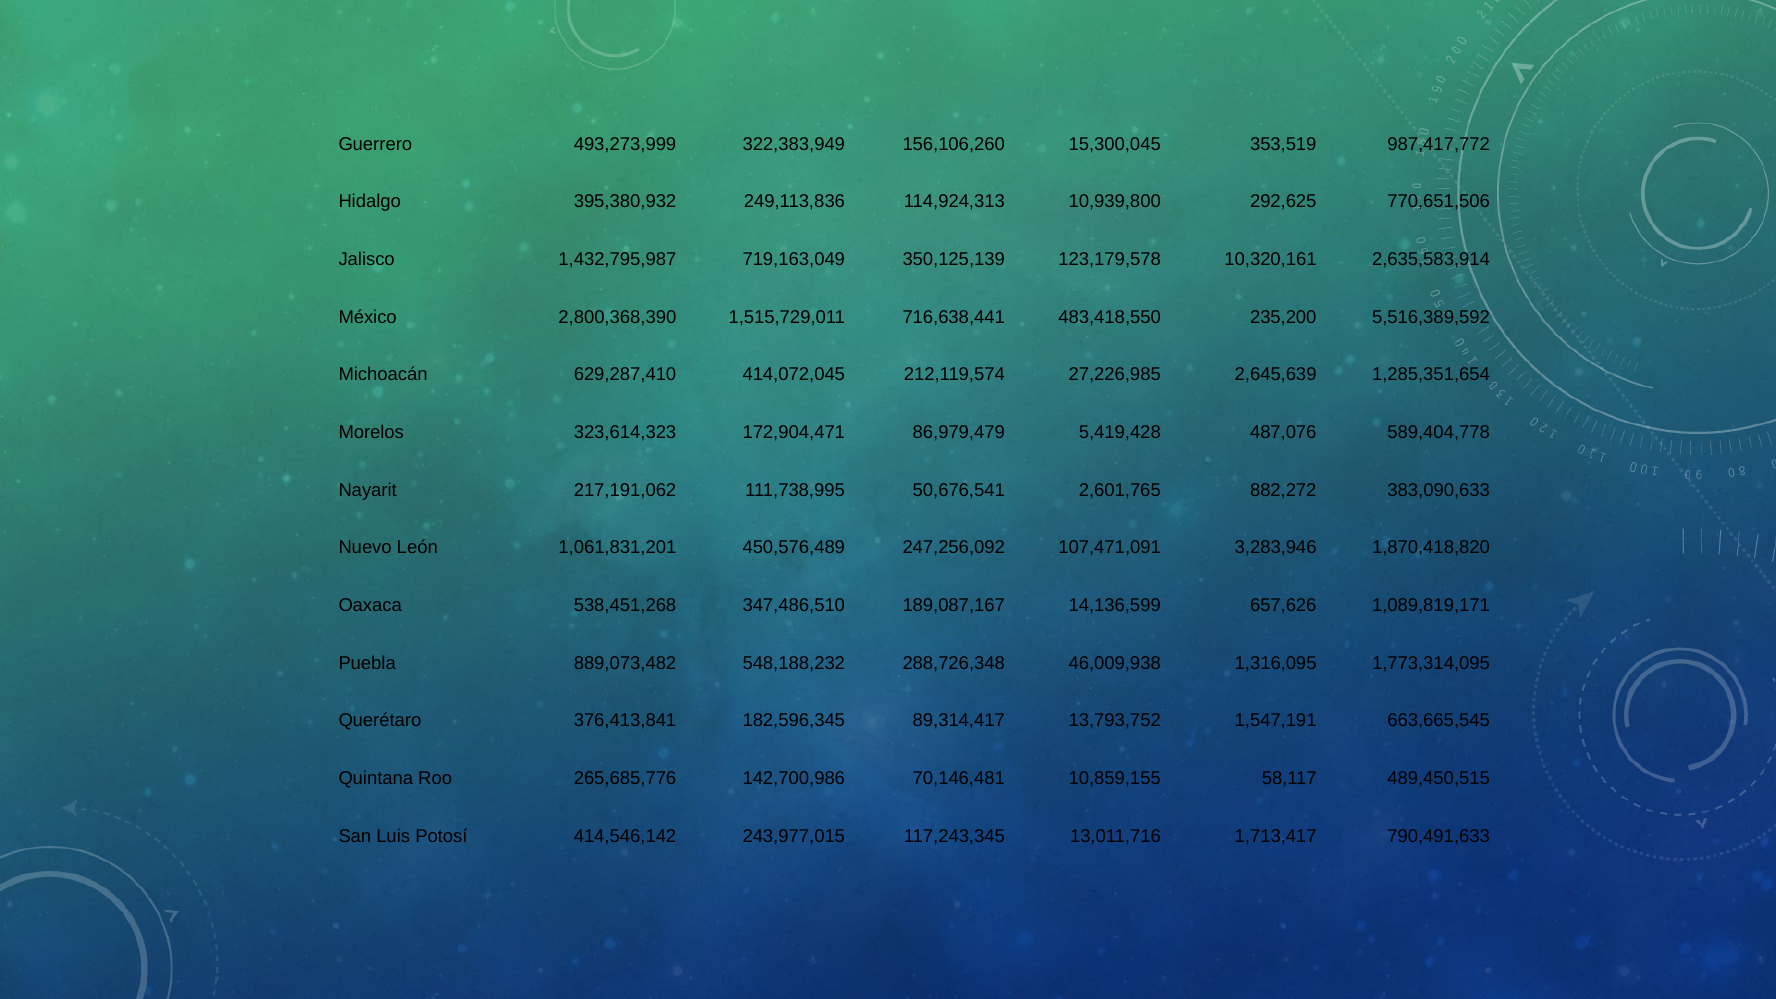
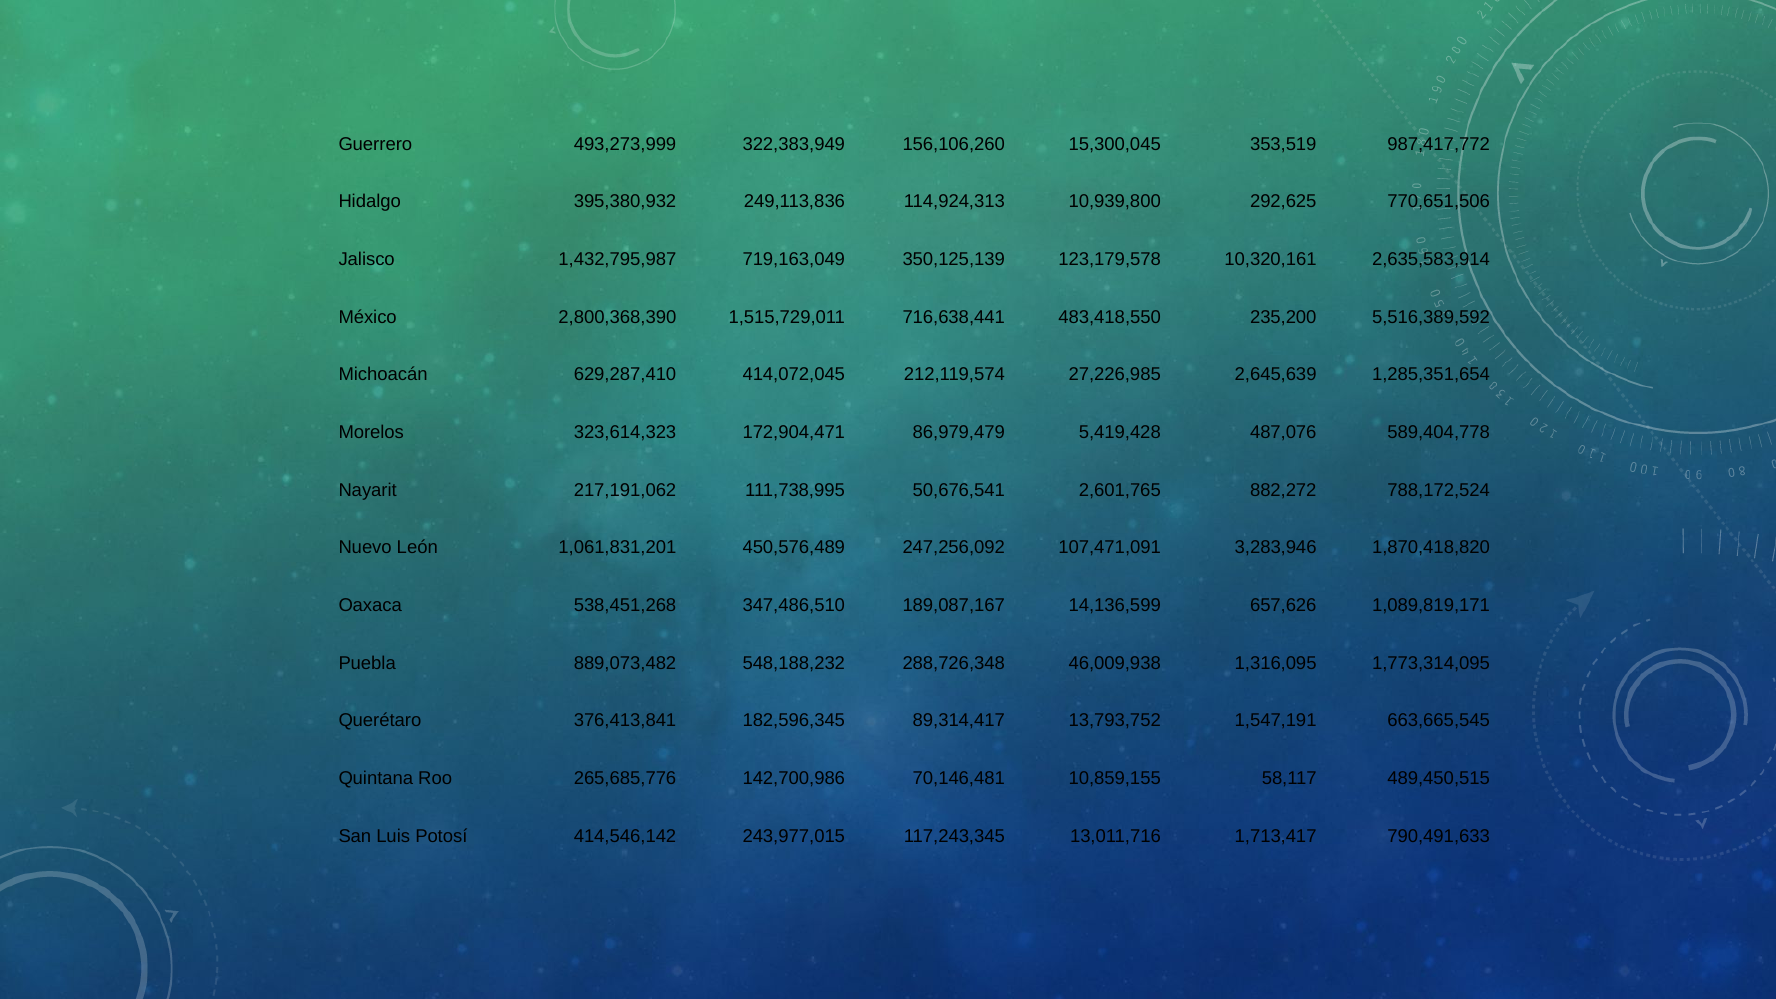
383,090,633: 383,090,633 -> 788,172,524 (1439, 490)
